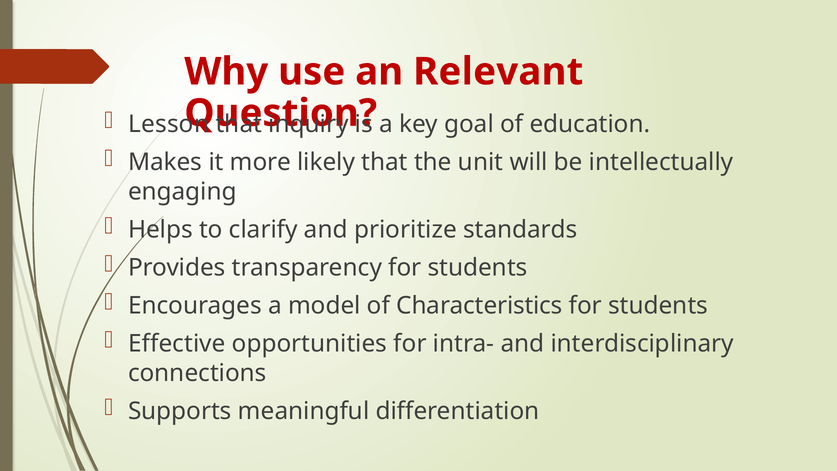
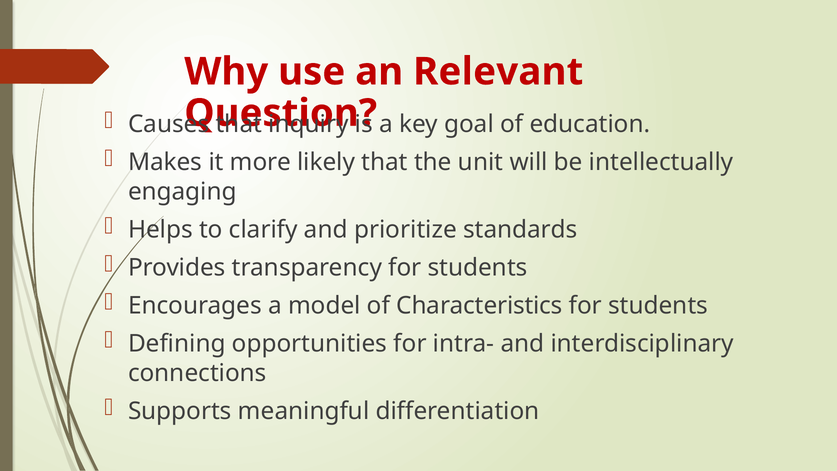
Lesson: Lesson -> Causes (169, 124)
Effective: Effective -> Defining (177, 344)
